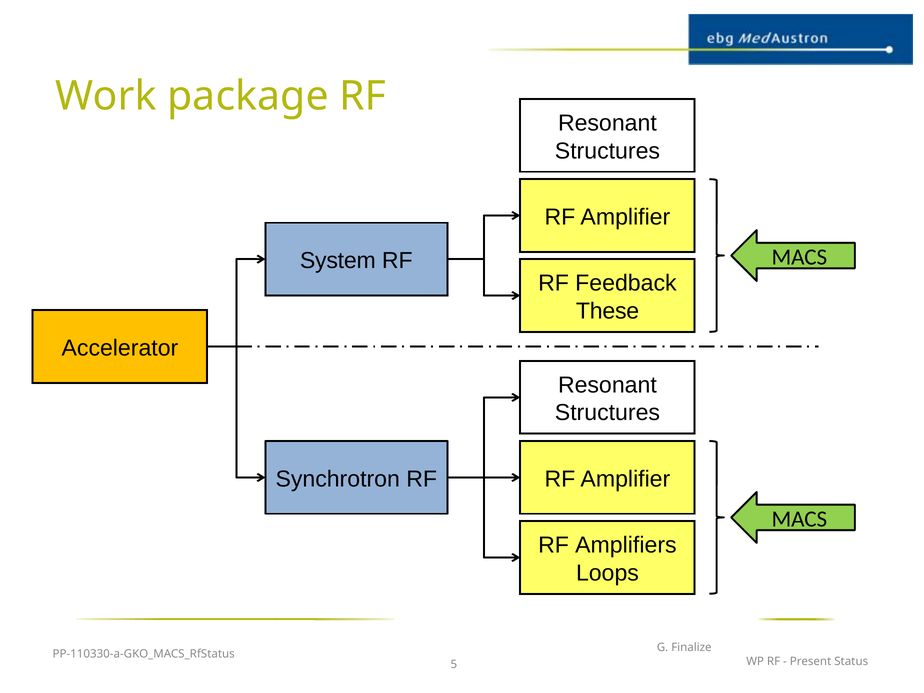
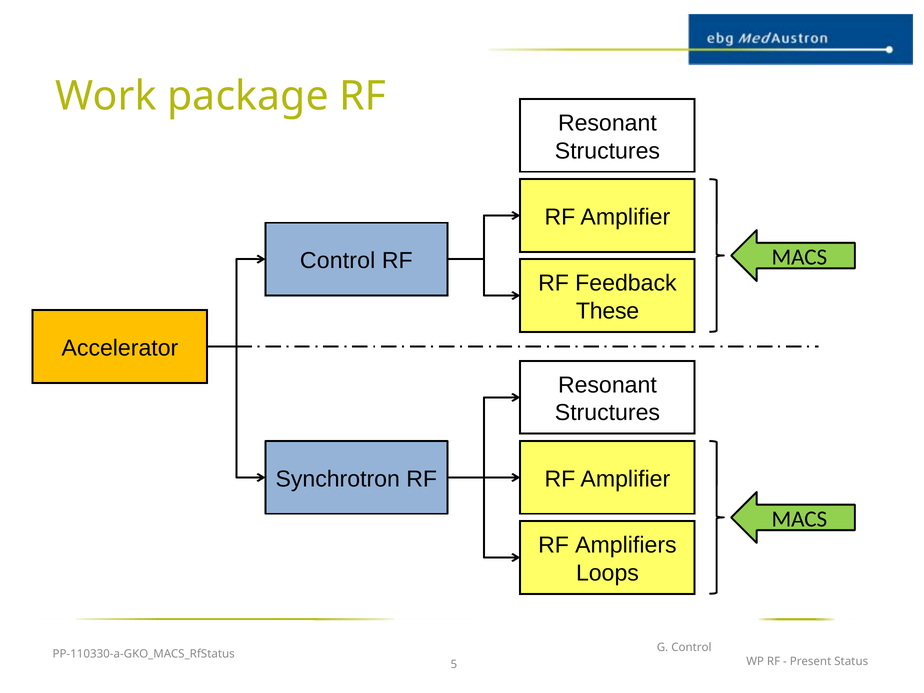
System: System -> Control (338, 261)
G Finalize: Finalize -> Control (691, 647)
